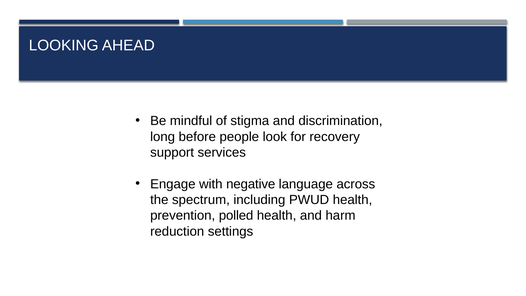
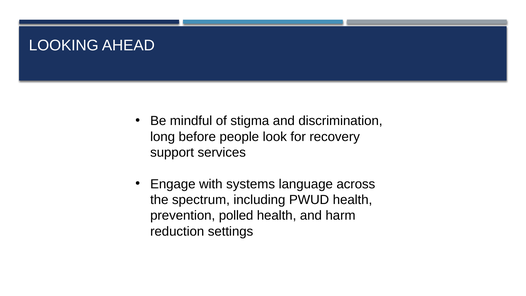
negative: negative -> systems (251, 184)
